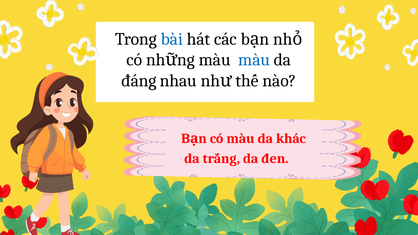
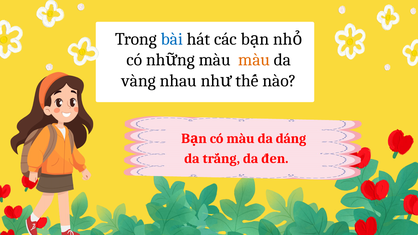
màu colour: blue -> orange (254, 60)
đáng: đáng -> vàng (139, 81)
khác: khác -> dáng (291, 138)
